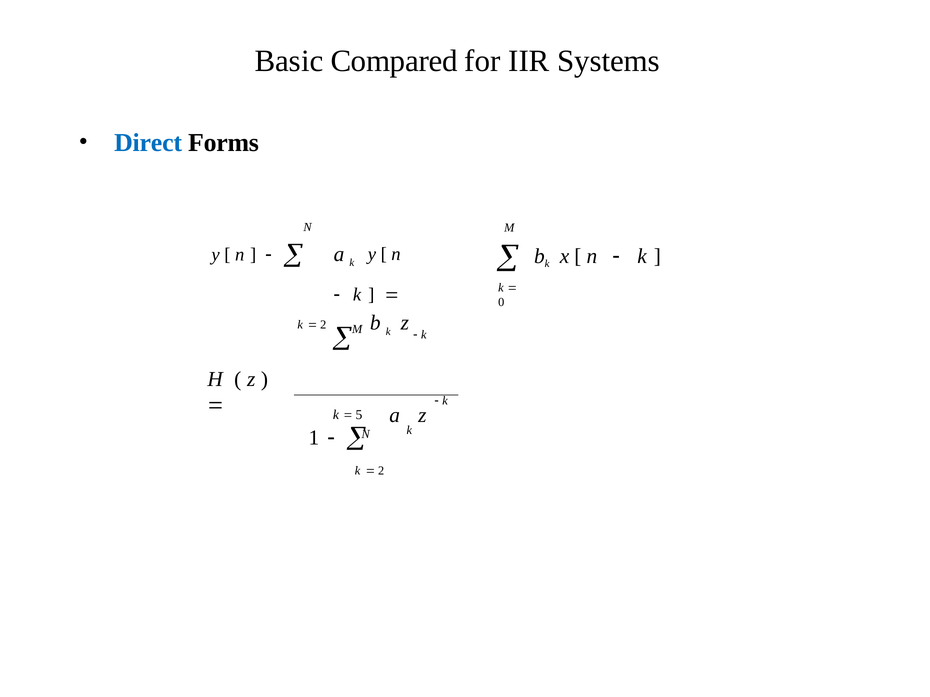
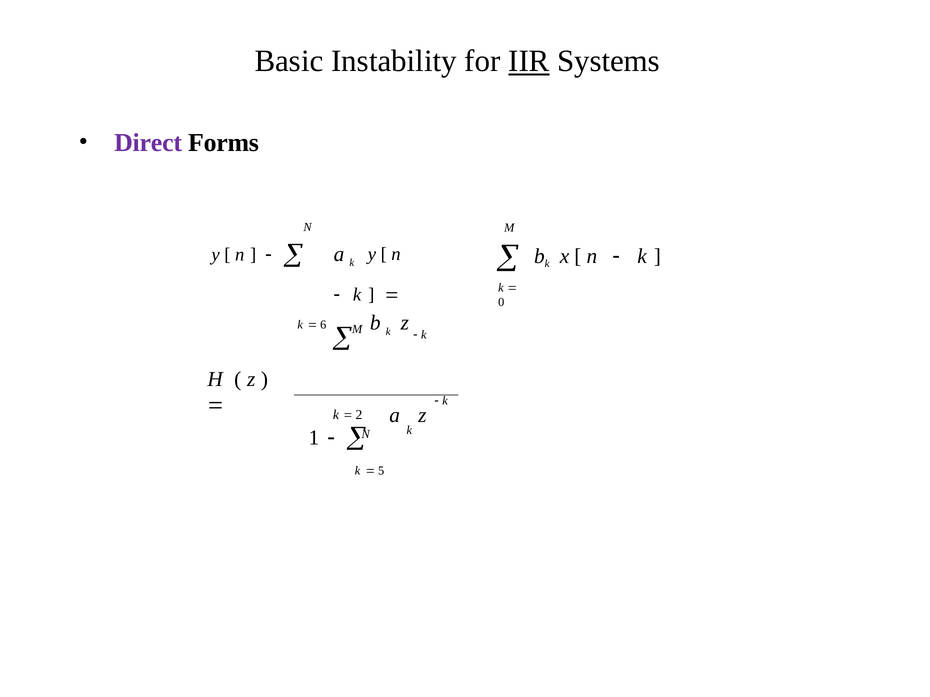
Compared: Compared -> Instability (394, 61)
IIR underline: none -> present (529, 61)
Direct colour: blue -> purple (148, 143)
2: 2 -> 6 (323, 325)
5: 5 -> 2 (359, 415)
2: 2 -> 5 (381, 471)
